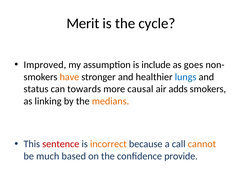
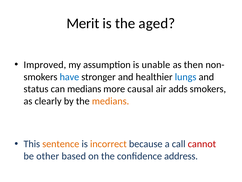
cycle: cycle -> aged (157, 23)
include: include -> unable (156, 65)
goes: goes -> then (193, 65)
have colour: orange -> blue (69, 77)
can towards: towards -> medians (84, 89)
linking: linking -> clearly (48, 101)
sentence colour: red -> orange (61, 144)
cannot colour: orange -> red (202, 144)
much: much -> other (48, 156)
provide: provide -> address (181, 156)
